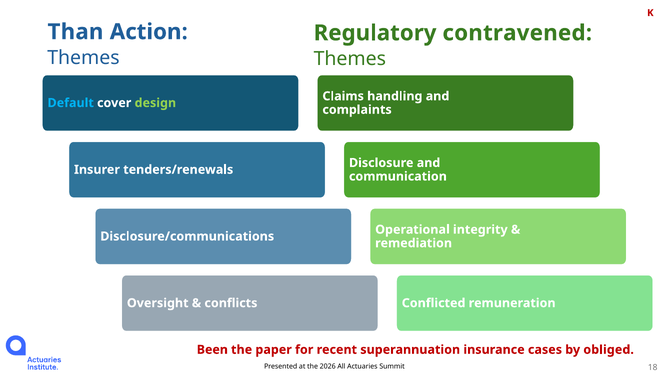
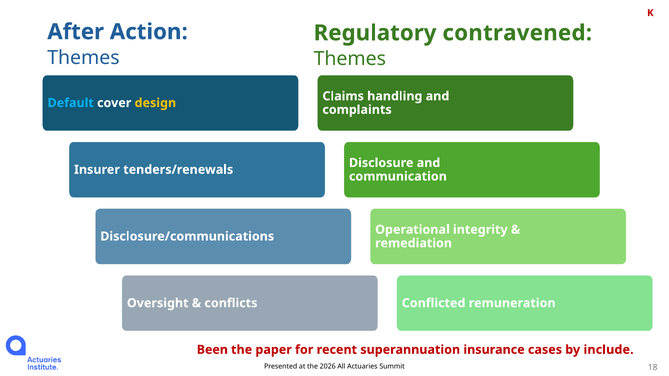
Than: Than -> After (76, 32)
design colour: light green -> yellow (155, 103)
obliged: obliged -> include (609, 350)
